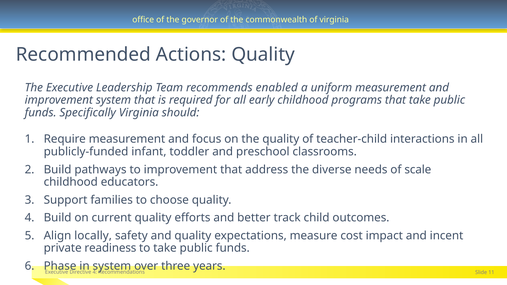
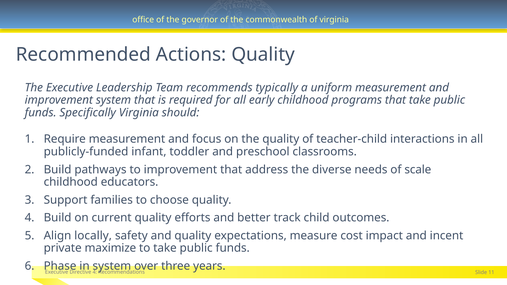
enabled: enabled -> typically (277, 88)
readiness: readiness -> maximize (110, 248)
